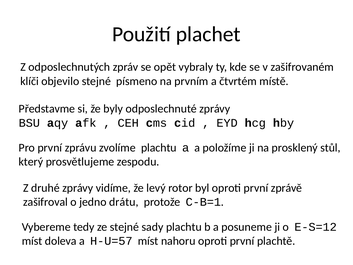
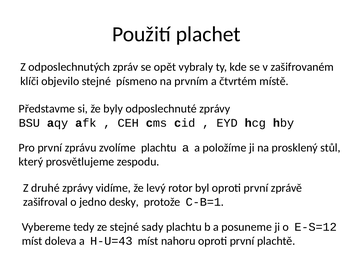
drátu: drátu -> desky (124, 202)
H-U=57: H-U=57 -> H-U=43 (111, 241)
